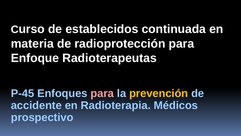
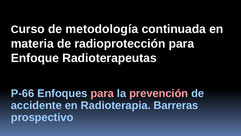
establecidos: establecidos -> metodología (102, 29)
P-45: P-45 -> P-66 (23, 93)
prevención colour: yellow -> pink (159, 93)
Médicos: Médicos -> Barreras (176, 105)
